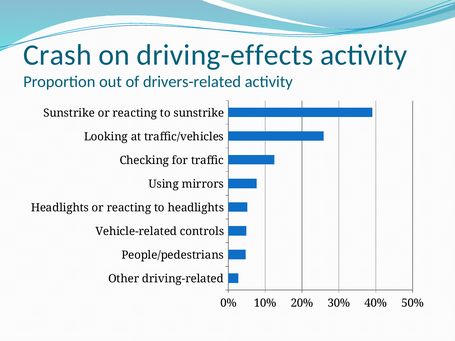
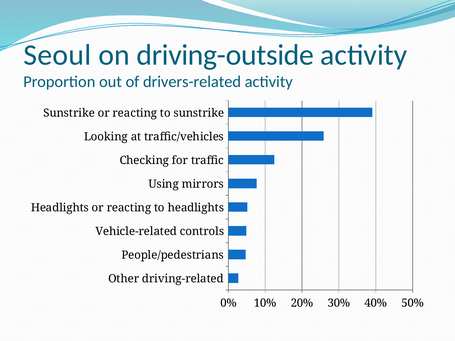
Crash: Crash -> Seoul (57, 55)
driving-effects: driving-effects -> driving-outside (225, 55)
